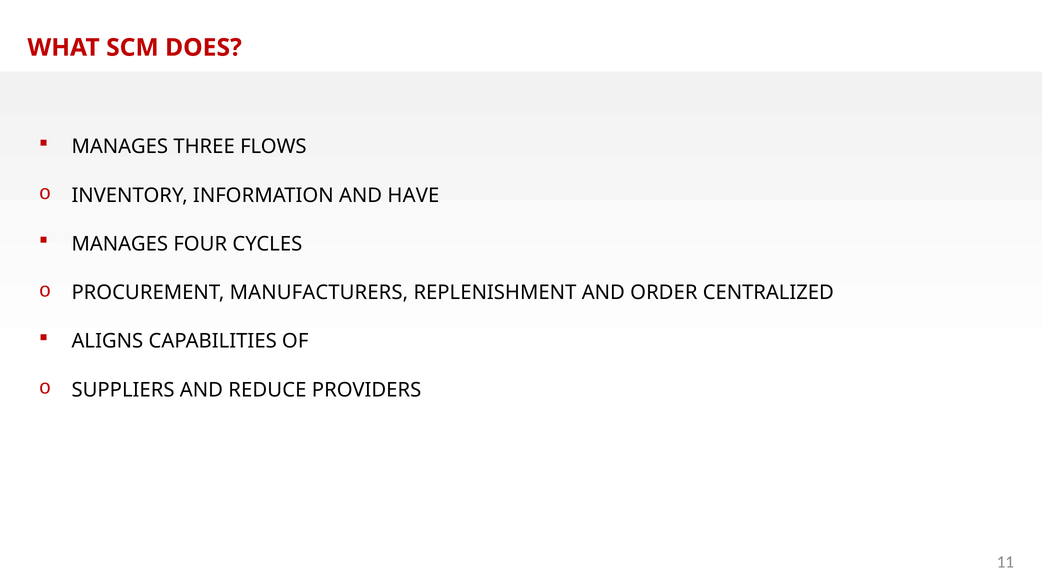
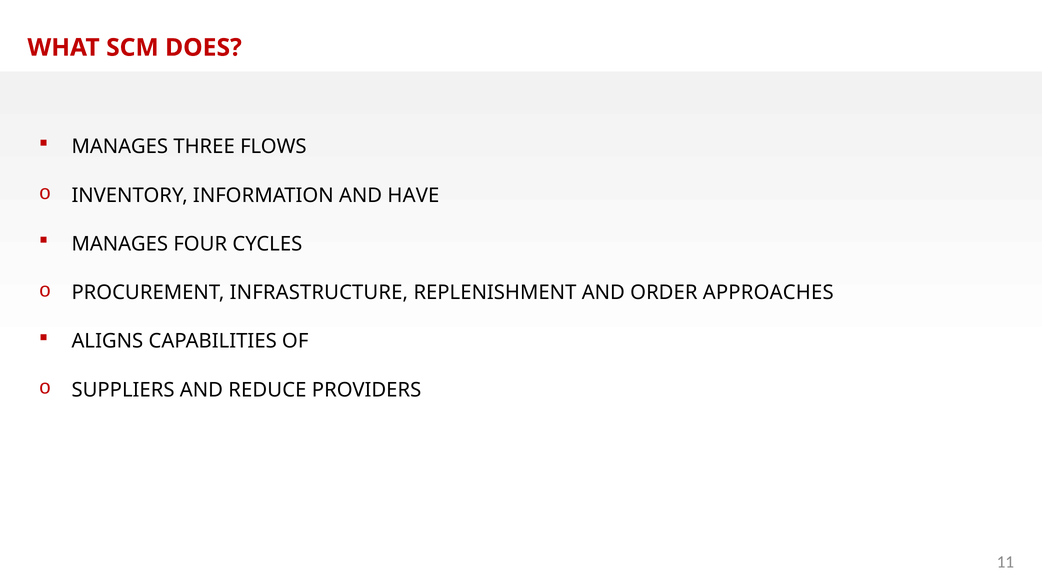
MANUFACTURERS: MANUFACTURERS -> INFRASTRUCTURE (319, 293)
CENTRALIZED: CENTRALIZED -> APPROACHES (768, 293)
